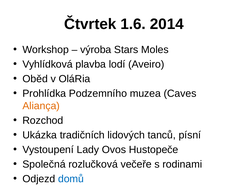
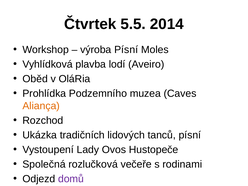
1.6: 1.6 -> 5.5 (133, 24)
výroba Stars: Stars -> Písní (126, 50)
domů colour: blue -> purple (71, 179)
